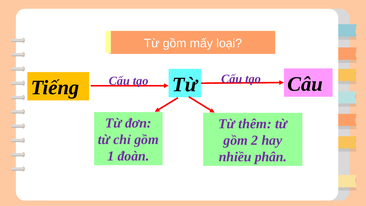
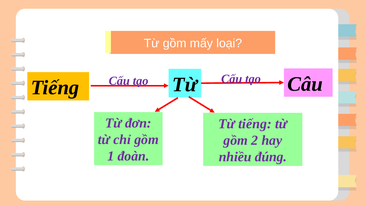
Từ thêm: thêm -> tiếng (255, 124)
phân: phân -> đúng (271, 157)
